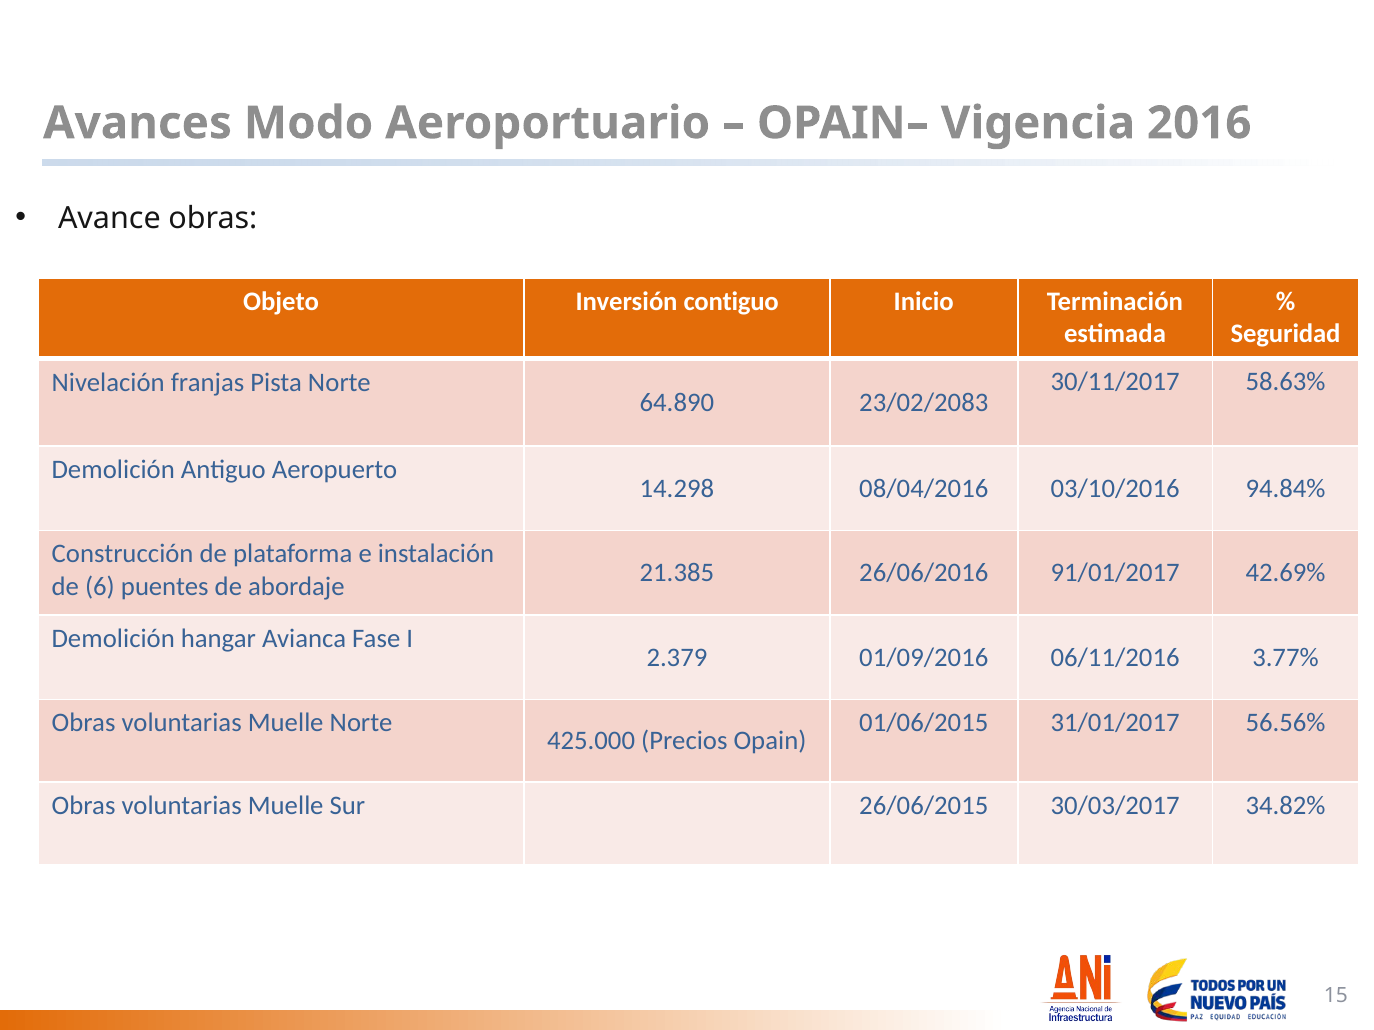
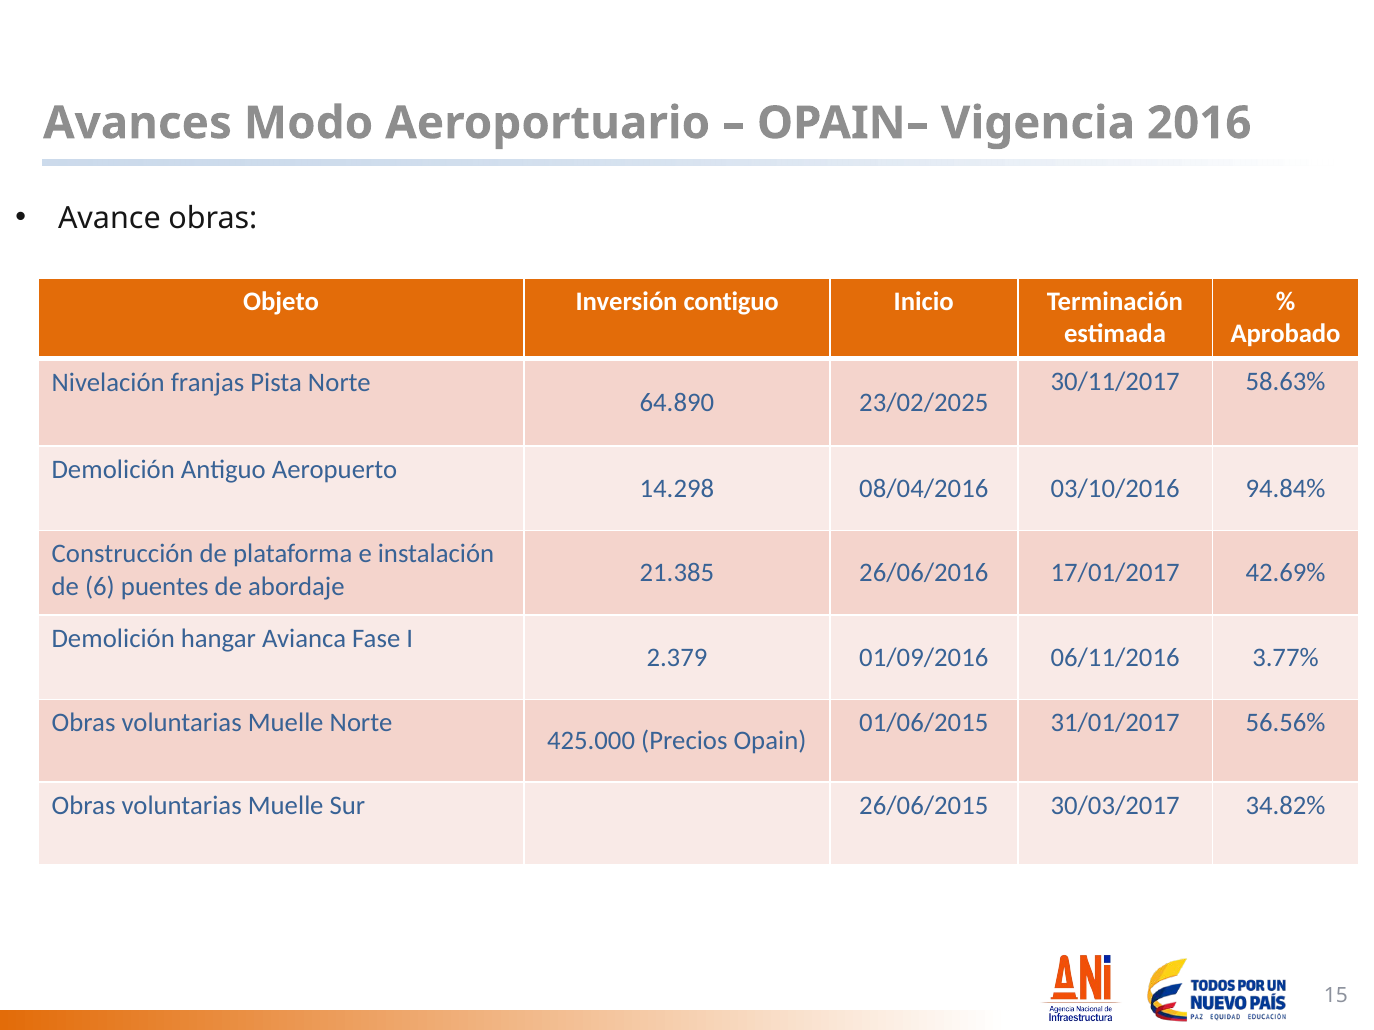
Seguridad: Seguridad -> Aprobado (1286, 334)
23/02/2083: 23/02/2083 -> 23/02/2025 (924, 403)
91/01/2017: 91/01/2017 -> 17/01/2017 (1115, 573)
